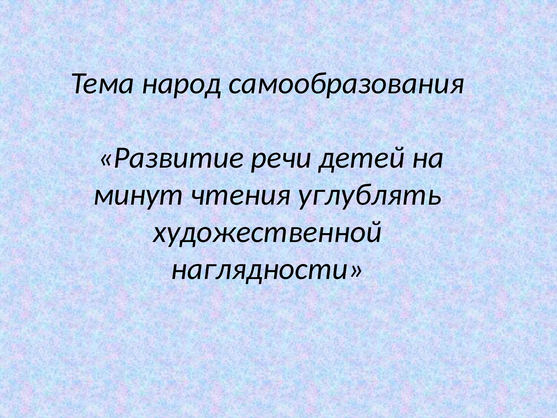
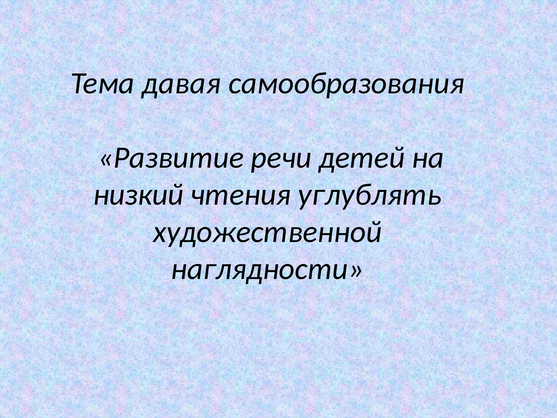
народ: народ -> давая (181, 83)
минут: минут -> низкий (138, 195)
